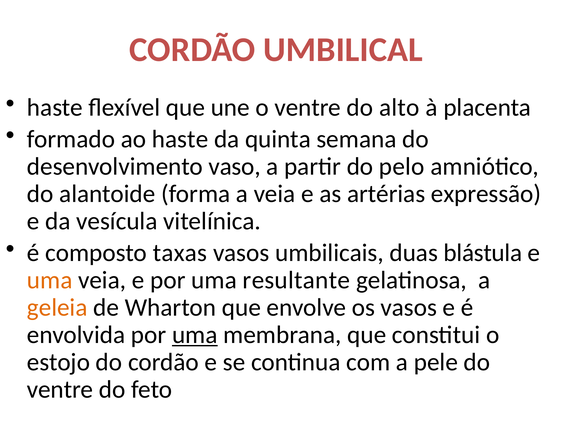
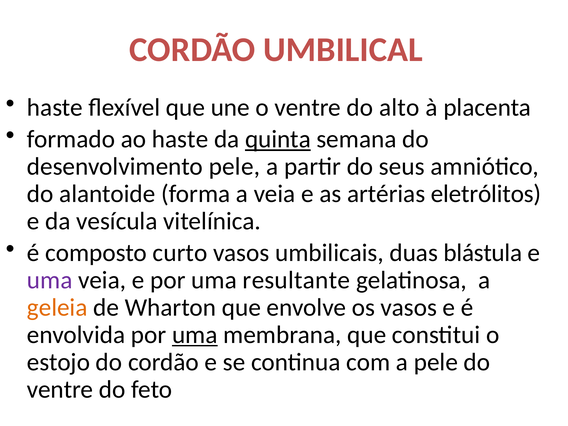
quinta underline: none -> present (278, 139)
desenvolvimento vaso: vaso -> pele (234, 167)
pelo: pelo -> seus (402, 167)
expressão: expressão -> eletrólitos (486, 194)
taxas: taxas -> curto (180, 253)
uma colour: orange -> purple (50, 280)
